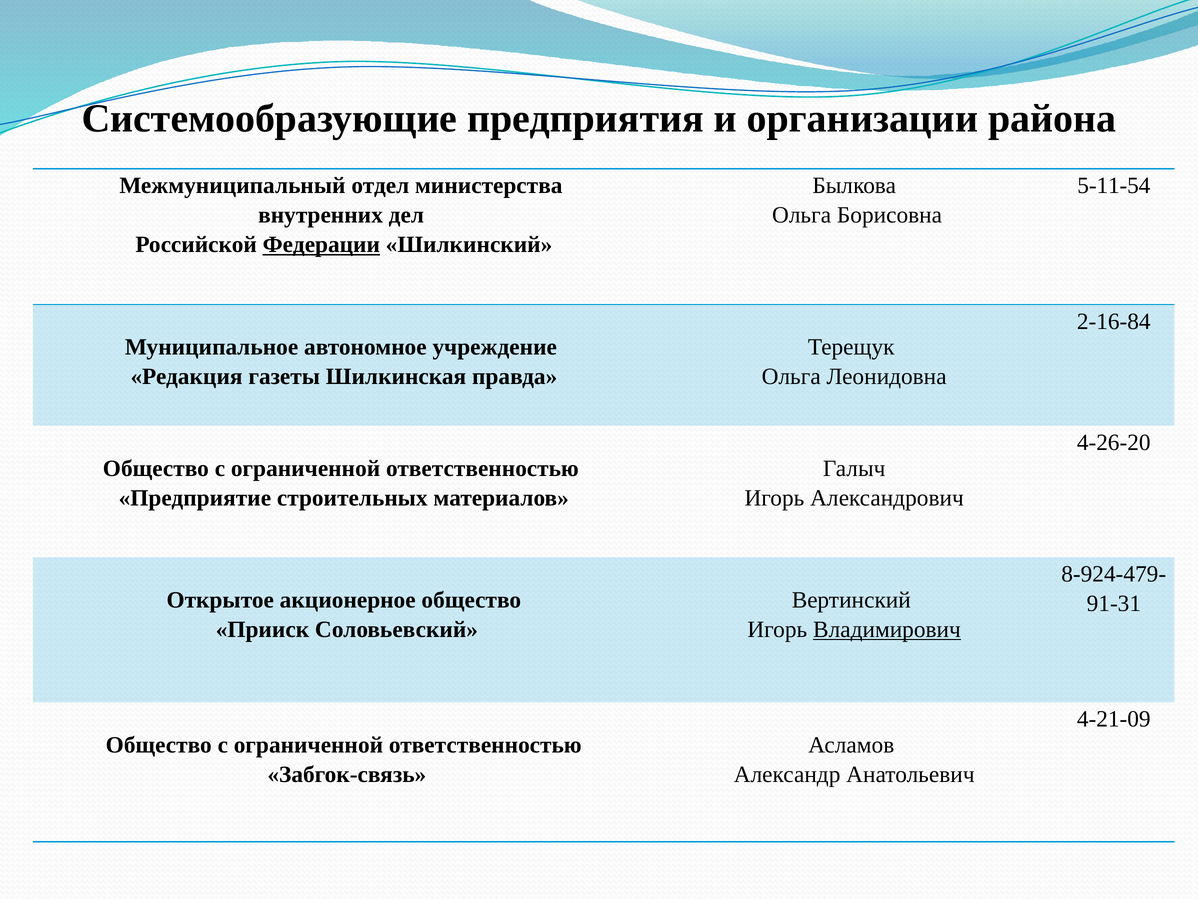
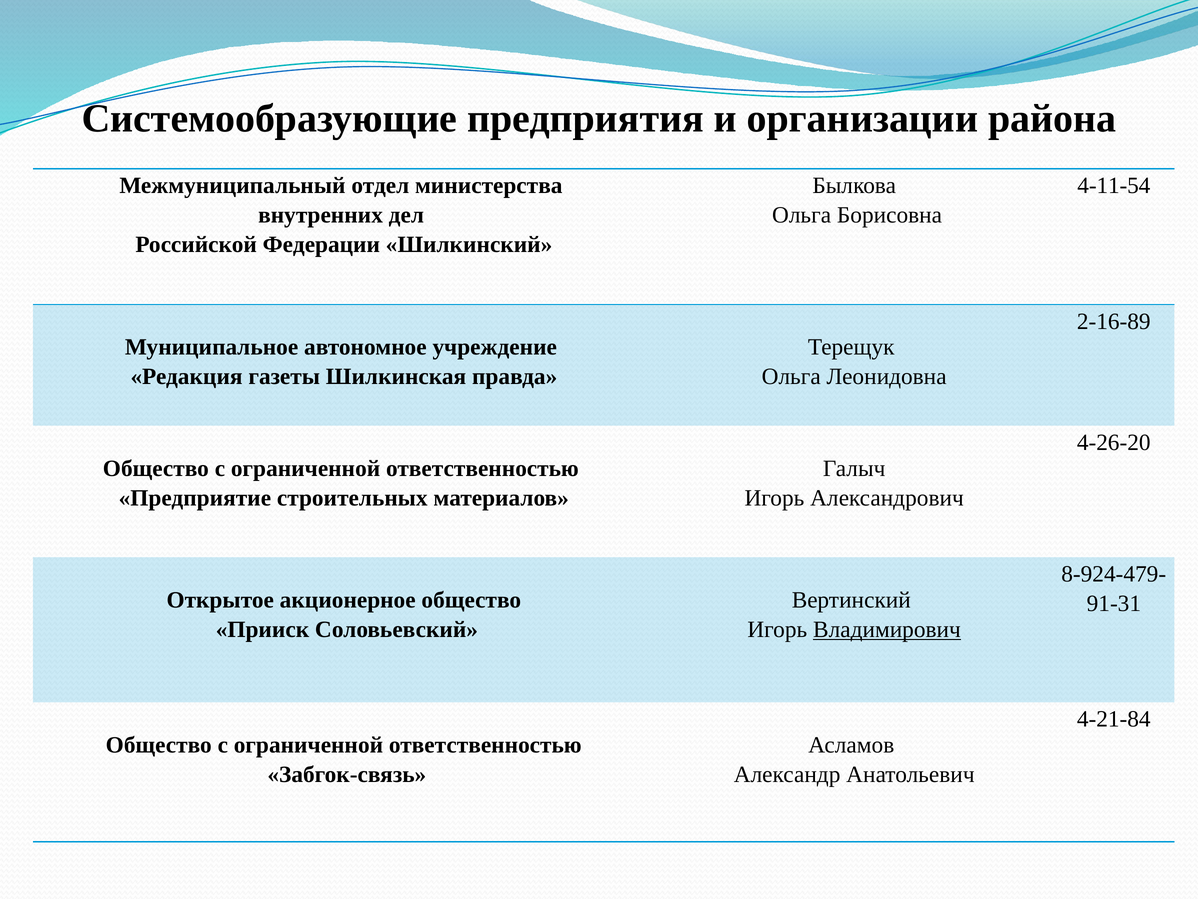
5-11-54: 5-11-54 -> 4-11-54 (1114, 185)
Федерации underline: present -> none (321, 245)
2-16-84: 2-16-84 -> 2-16-89 (1114, 321)
4-21-09: 4-21-09 -> 4-21-84 (1114, 719)
